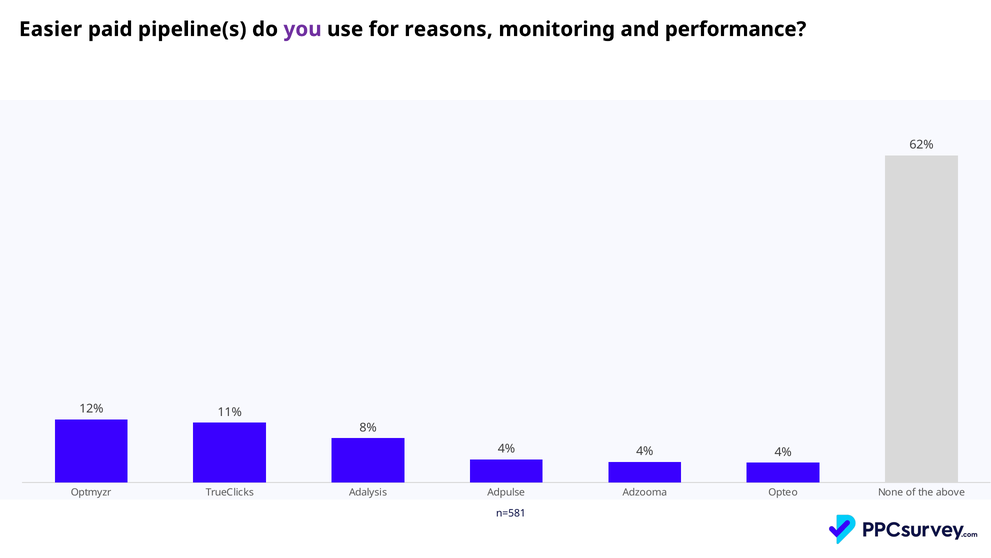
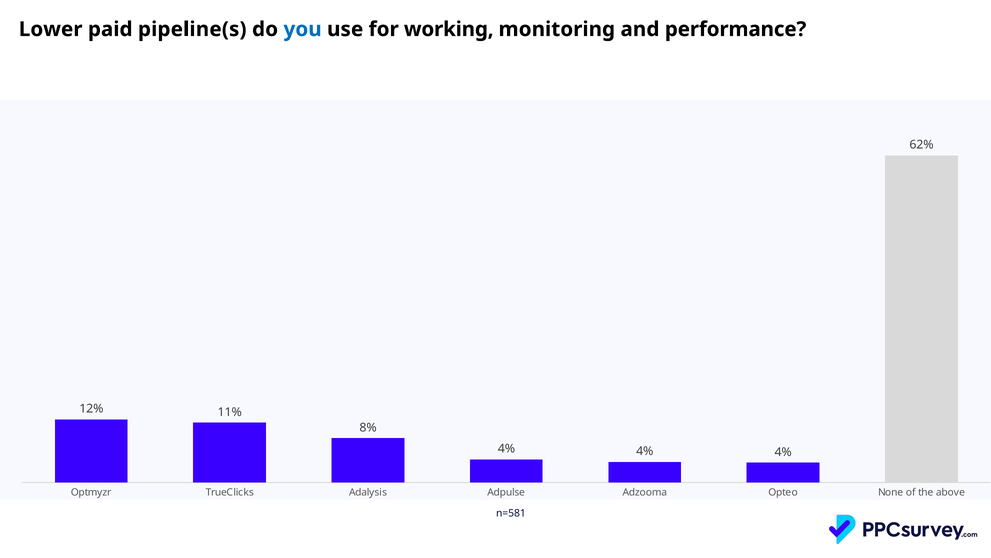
Easier: Easier -> Lower (51, 29)
you colour: purple -> blue (303, 29)
reasons: reasons -> working (449, 29)
